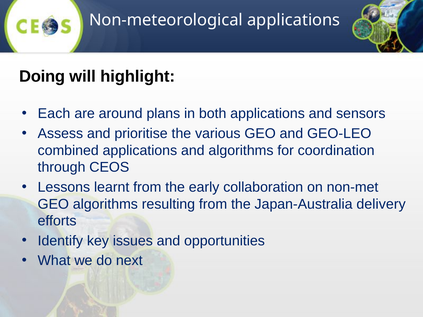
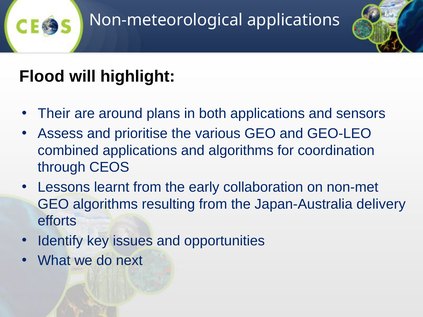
Doing: Doing -> Flood (42, 77)
Each: Each -> Their (54, 114)
